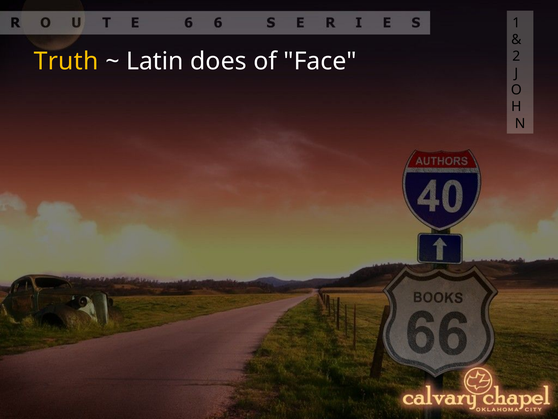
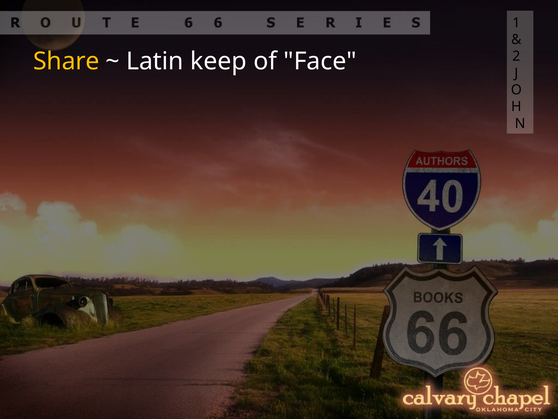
Truth: Truth -> Share (66, 61)
does: does -> keep (218, 61)
